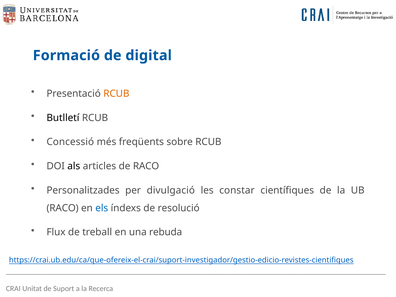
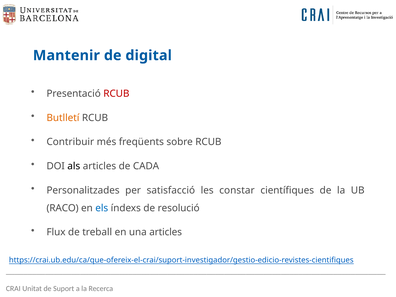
Formació: Formació -> Mantenir (66, 55)
RCUB colour: orange -> red (116, 94)
Butlletí colour: black -> orange (63, 118)
Concessió: Concessió -> Contribuir (70, 142)
de RACO: RACO -> CADA (146, 166)
divulgació: divulgació -> satisfacció (171, 190)
una rebuda: rebuda -> articles (166, 232)
